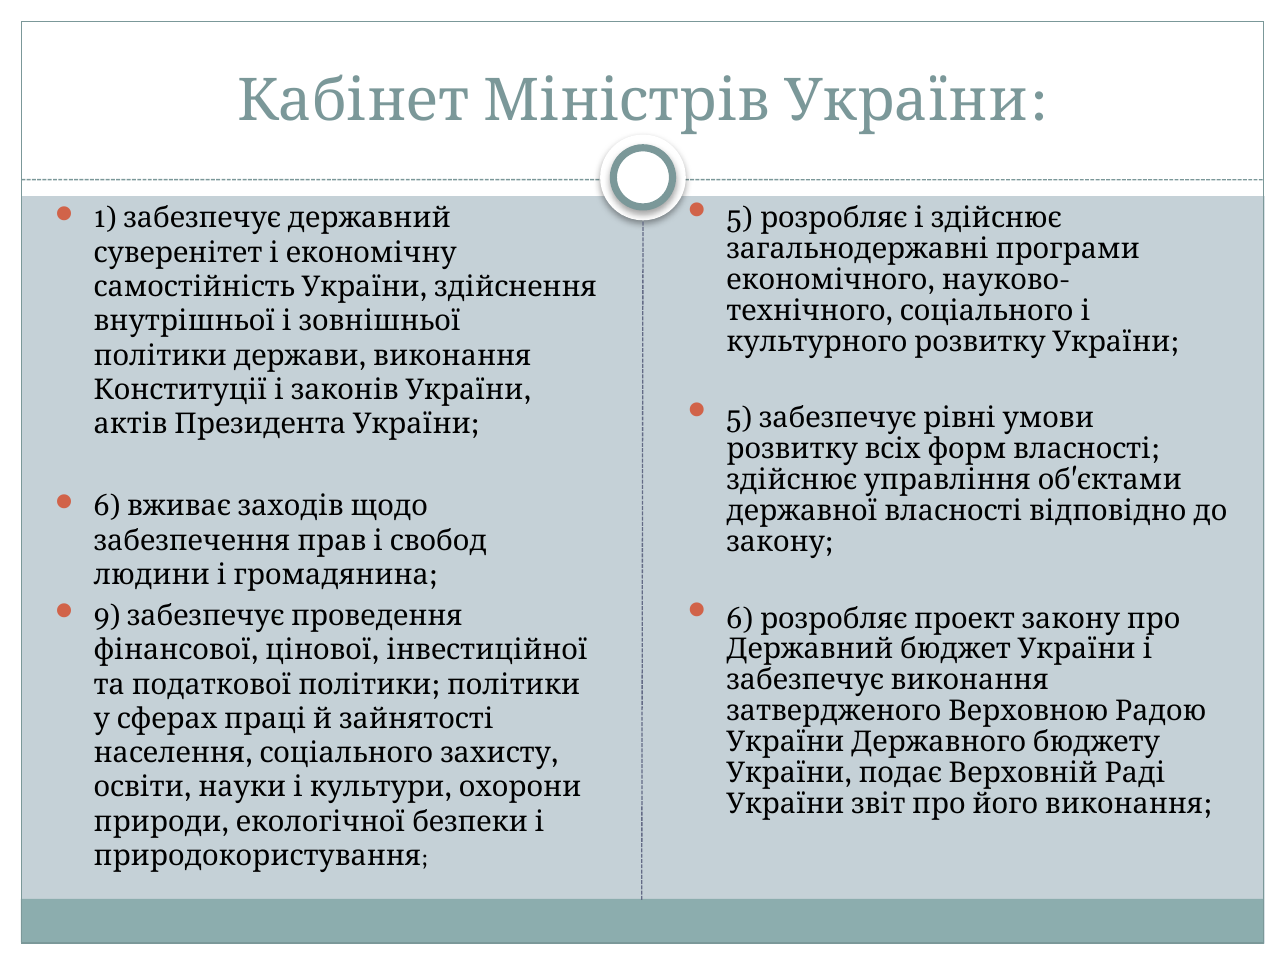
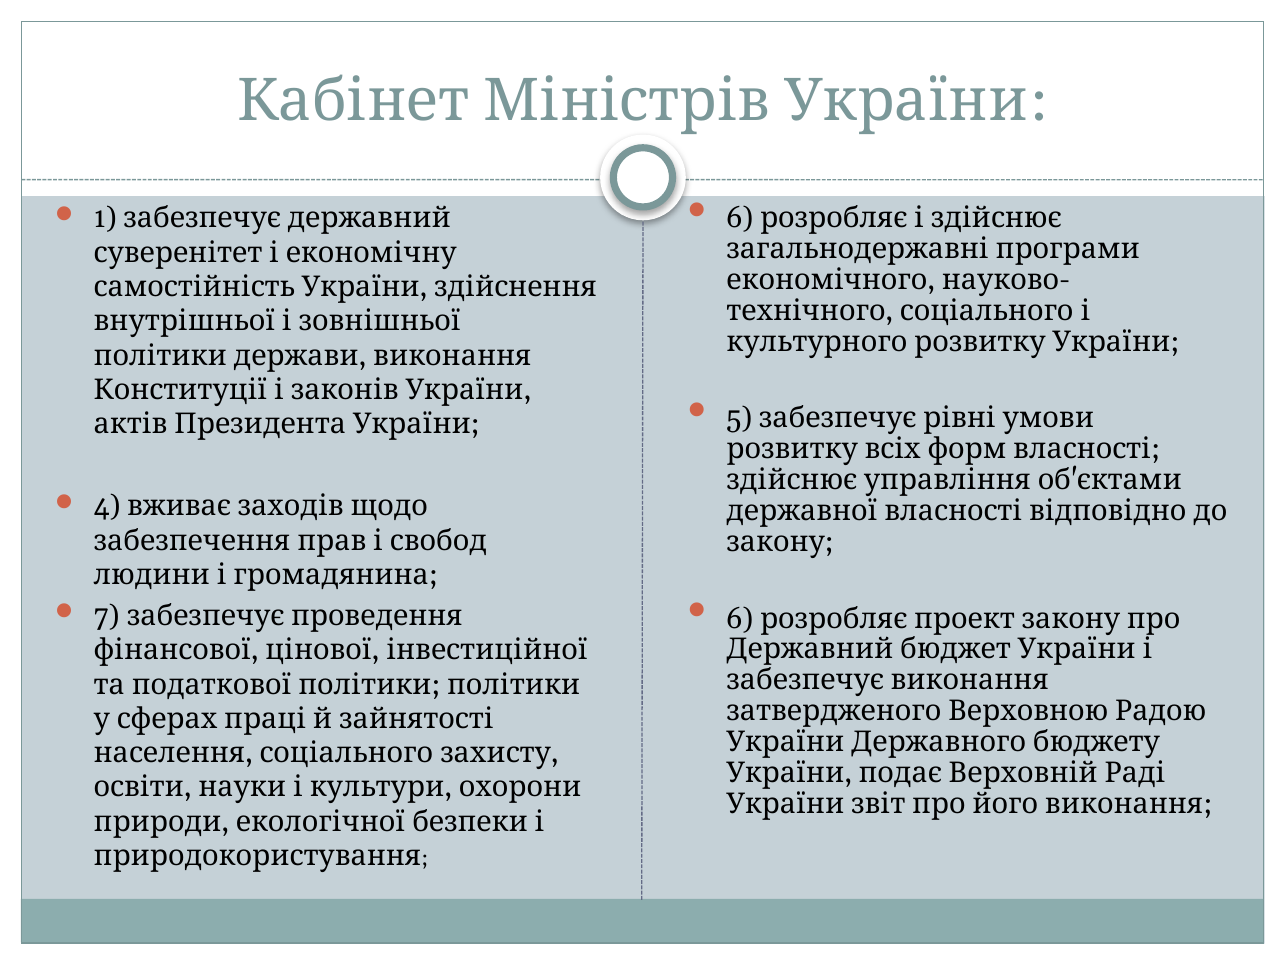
5: 5 -> 6 (740, 218)
6: 6 -> 4 (107, 506)
9: 9 -> 7 (107, 616)
